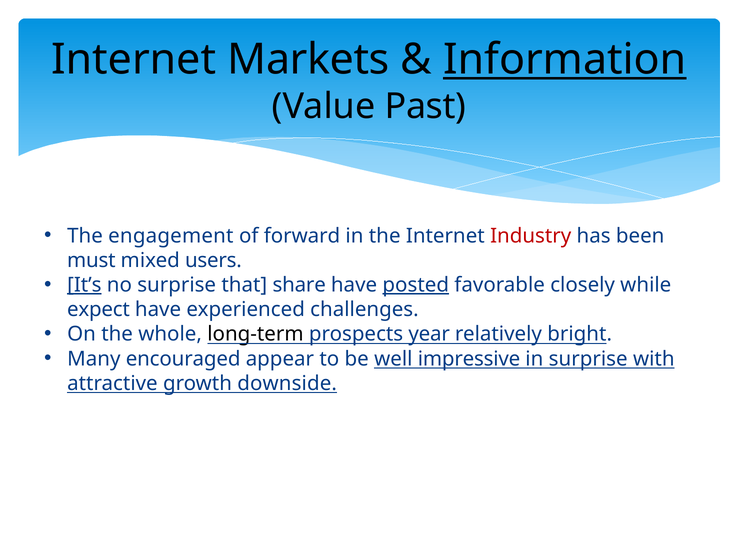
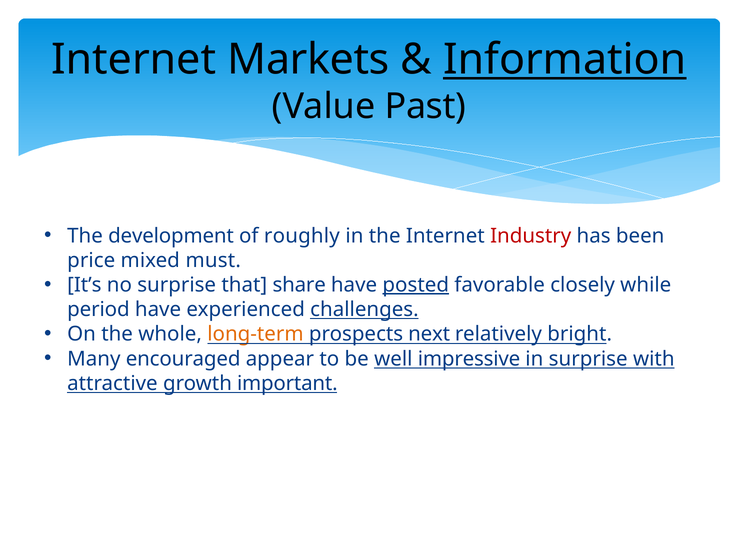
engagement: engagement -> development (171, 236)
forward: forward -> roughly (302, 236)
must: must -> price (91, 261)
users: users -> must (213, 261)
It’s underline: present -> none (84, 285)
expect: expect -> period (98, 310)
challenges underline: none -> present (364, 310)
long-term colour: black -> orange (255, 335)
year: year -> next (429, 335)
downside: downside -> important (287, 384)
